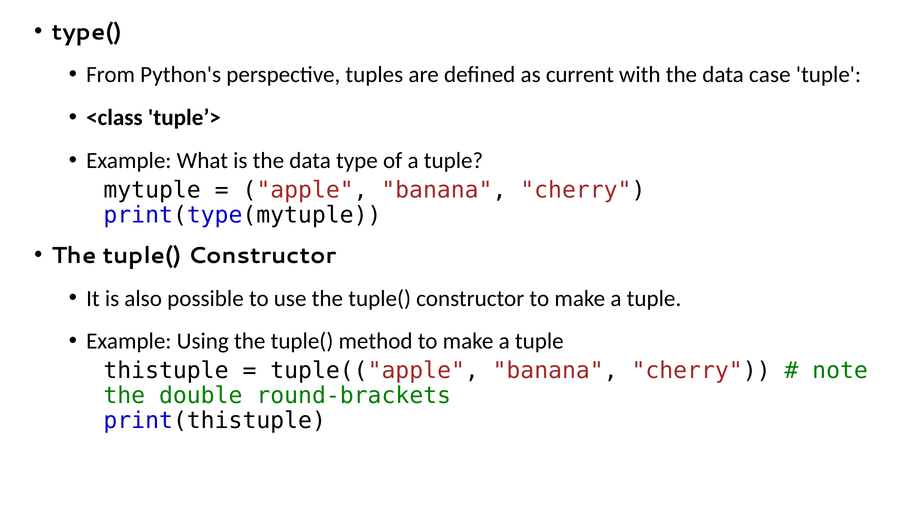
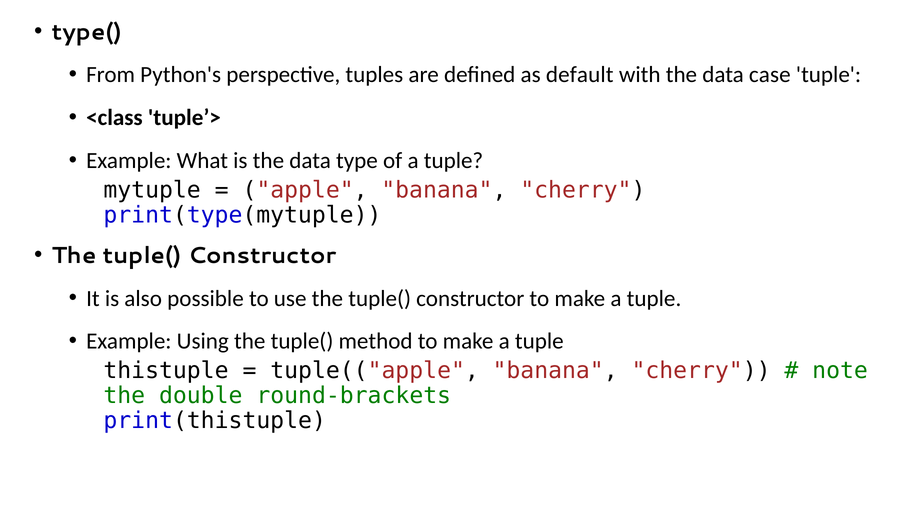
current: current -> default (580, 75)
